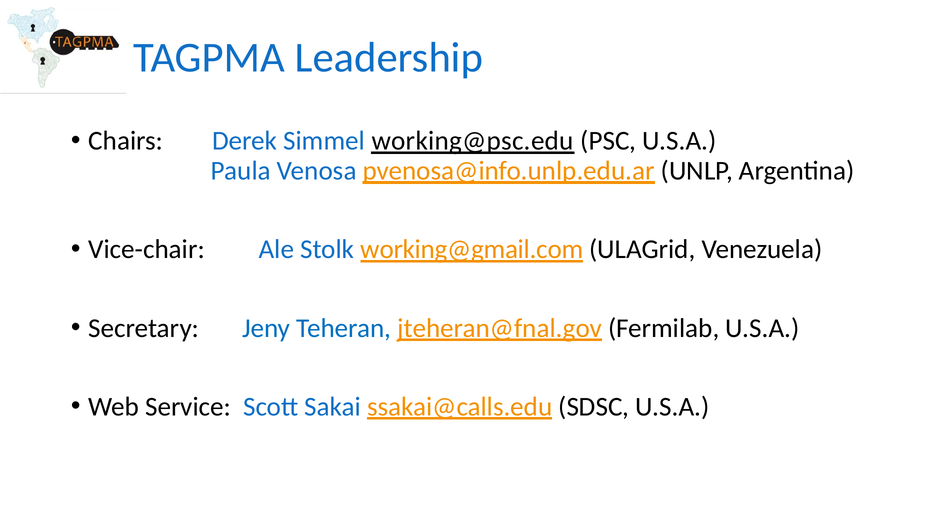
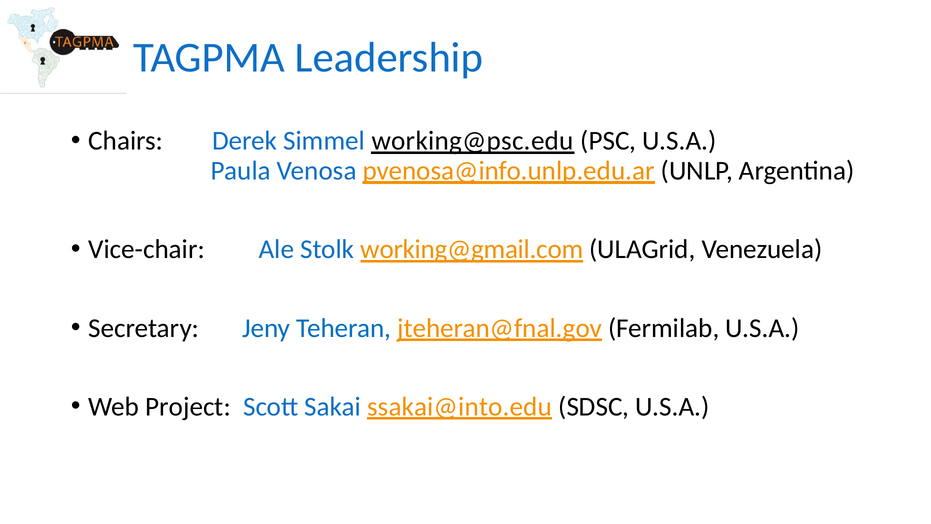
Service: Service -> Project (188, 406)
ssakai@calls.edu: ssakai@calls.edu -> ssakai@into.edu (460, 406)
